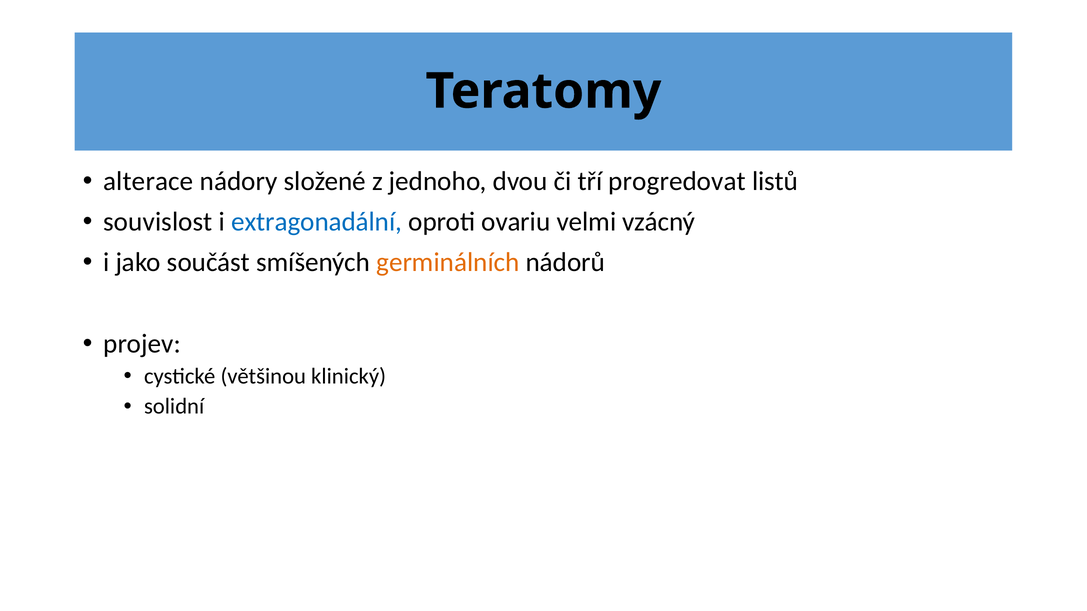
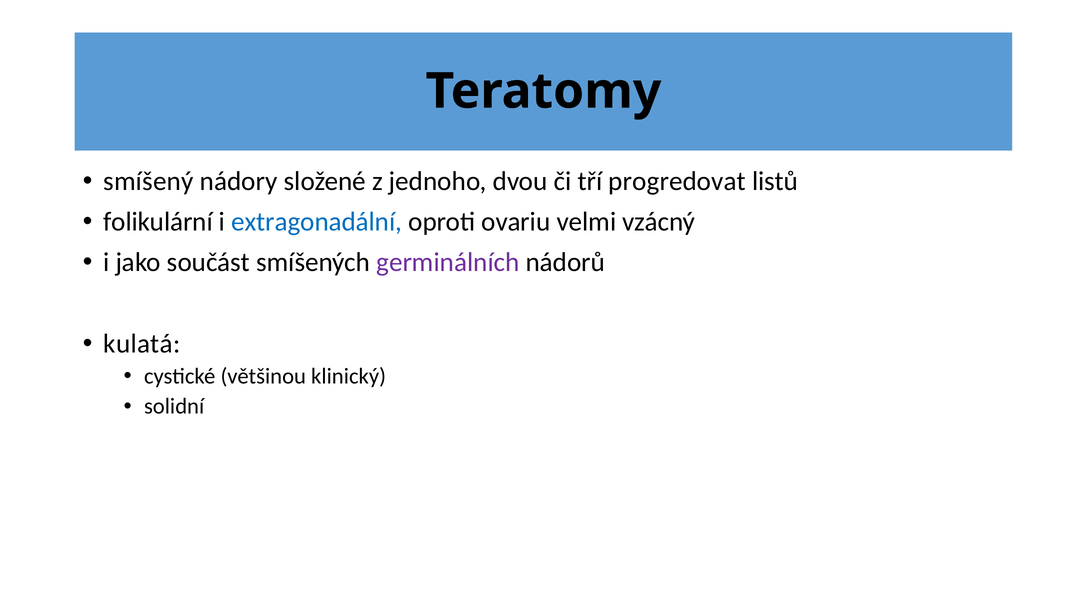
alterace: alterace -> smíšený (148, 181)
souvislost: souvislost -> folikulární (158, 222)
germinálních colour: orange -> purple (448, 263)
projev: projev -> kulatá (142, 344)
